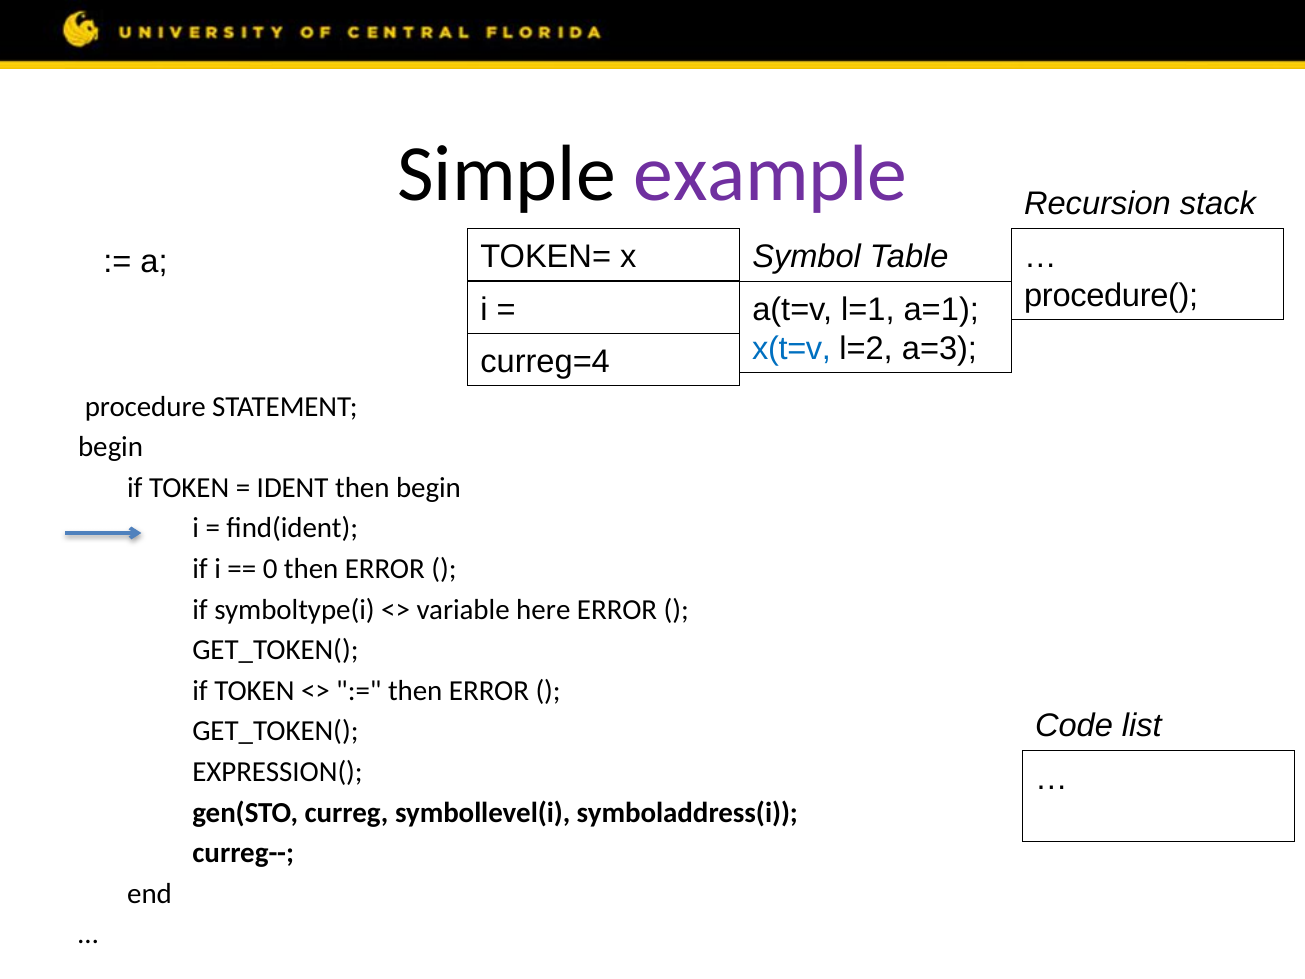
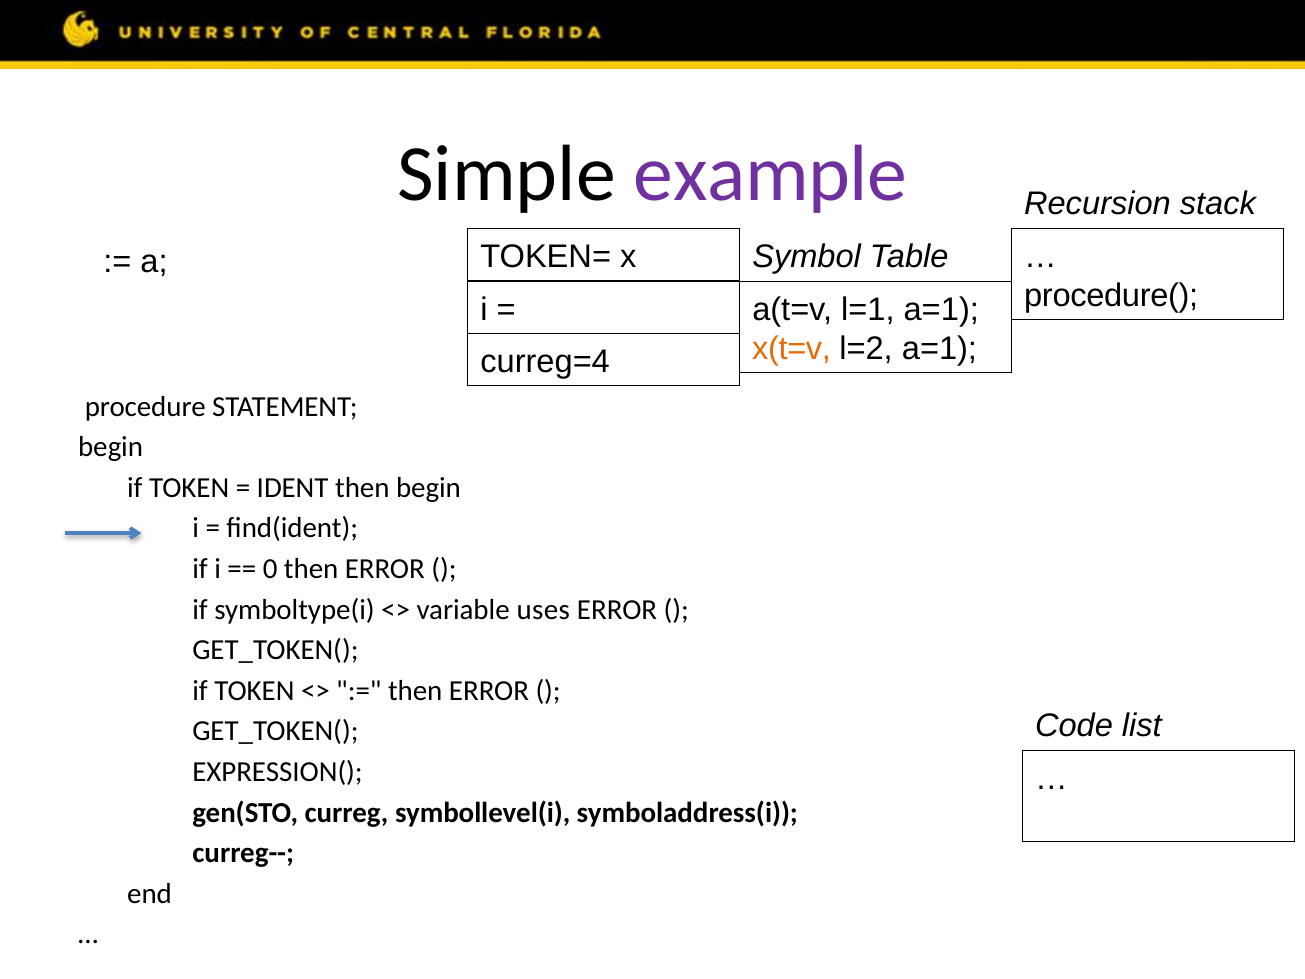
x(t=v colour: blue -> orange (791, 348)
l=2 a=3: a=3 -> a=1 (939, 348)
here: here -> uses (543, 609)
